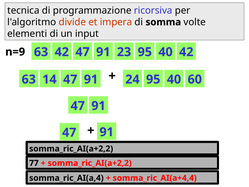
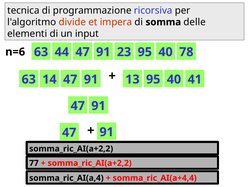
volte: volte -> delle (195, 22)
63 42: 42 -> 44 (62, 52)
40 42: 42 -> 78 (186, 52)
n=9: n=9 -> n=6 (15, 52)
24: 24 -> 13 (132, 79)
60: 60 -> 41 (195, 79)
